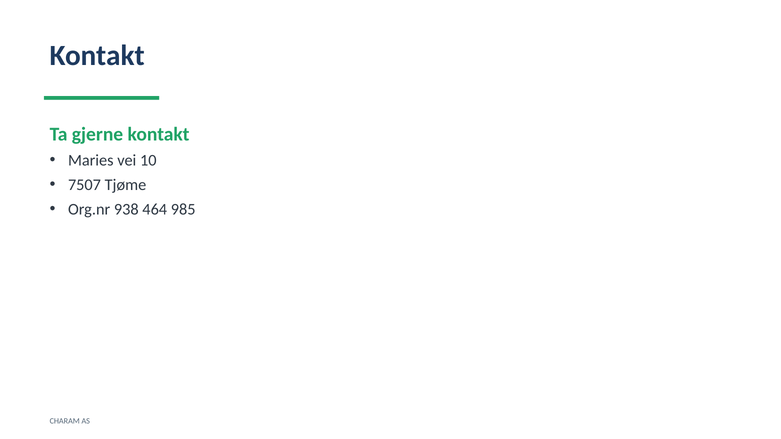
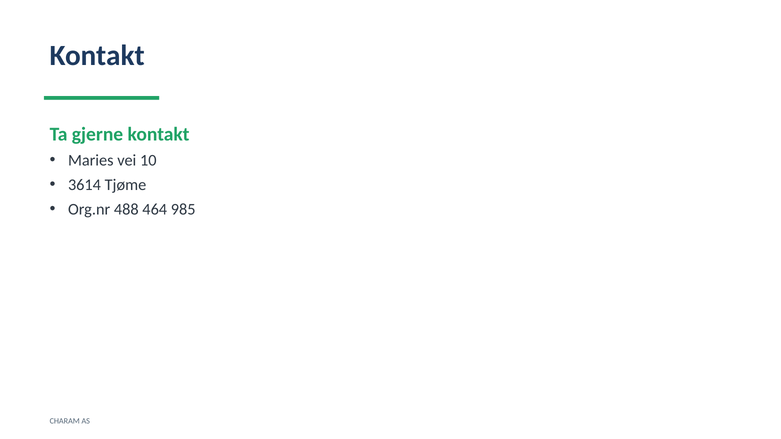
7507: 7507 -> 3614 (84, 185)
938: 938 -> 488 (126, 209)
